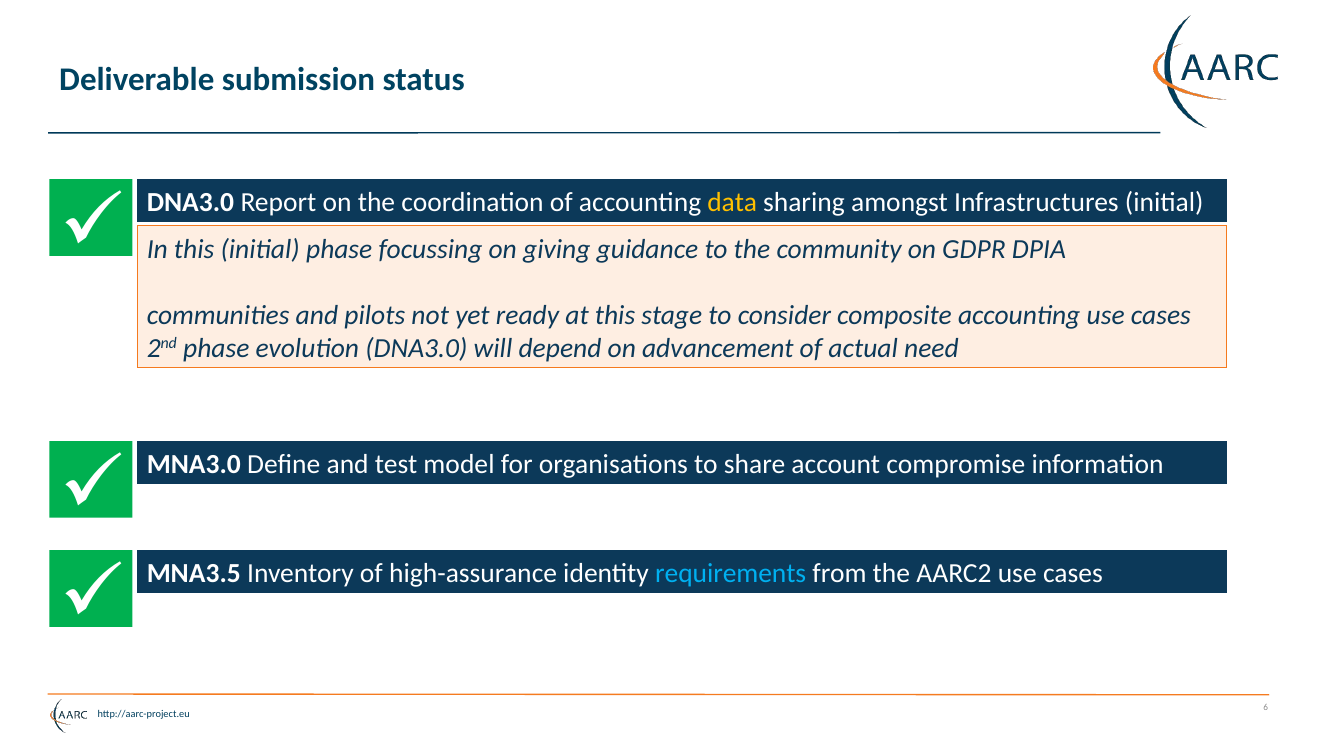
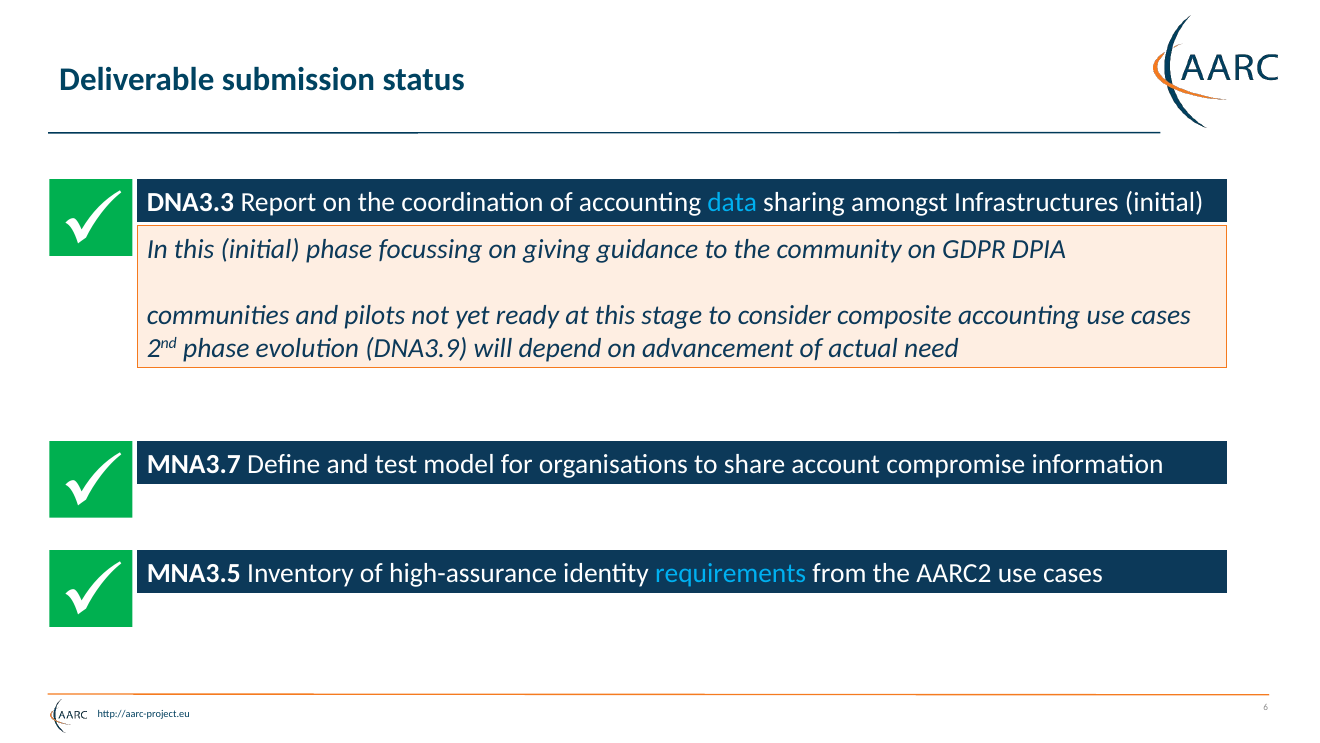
DNA3.0: DNA3.0 -> DNA3.3 (190, 202)
data colour: yellow -> light blue (732, 202)
evolution DNA3.0: DNA3.0 -> DNA3.9 (416, 348)
MNA3.0: MNA3.0 -> MNA3.7 (194, 464)
